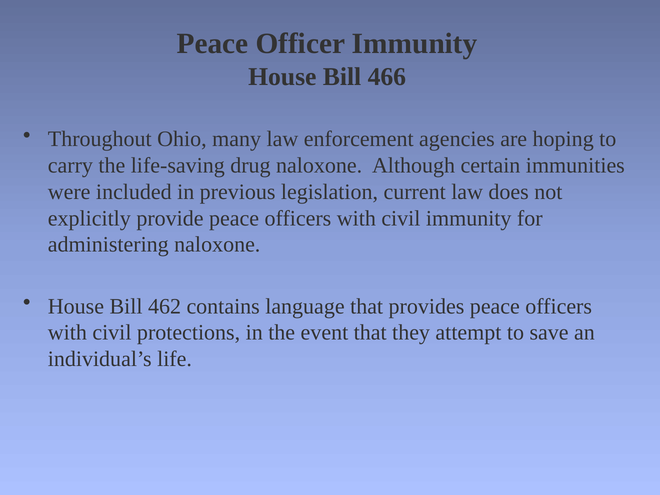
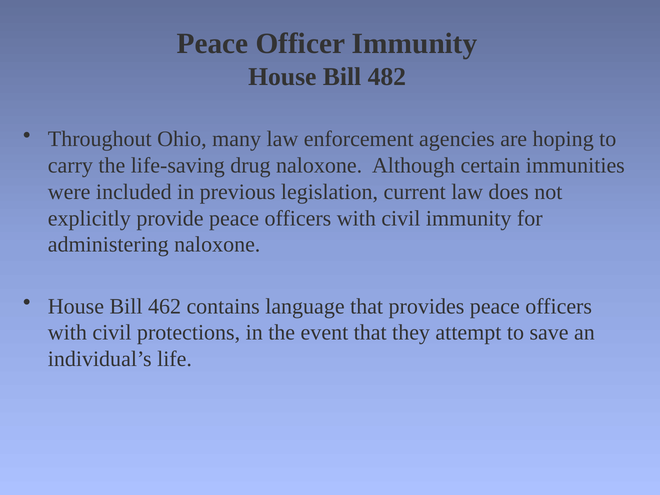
466: 466 -> 482 (387, 77)
